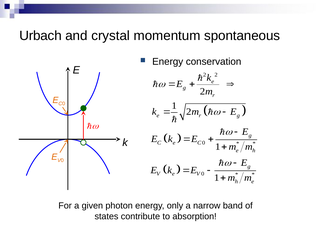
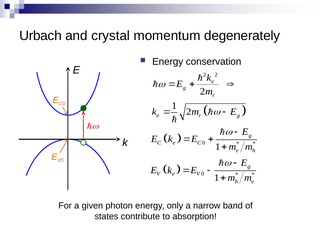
spontaneous: spontaneous -> degenerately (242, 36)
